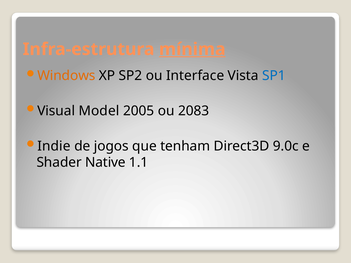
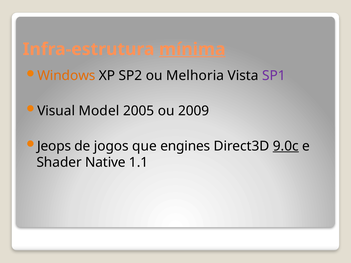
Interface: Interface -> Melhoria (195, 76)
SP1 colour: blue -> purple (274, 76)
2083: 2083 -> 2009 (194, 111)
Indie: Indie -> Jeops (54, 146)
tenham: tenham -> engines (185, 146)
9.0c underline: none -> present (286, 146)
